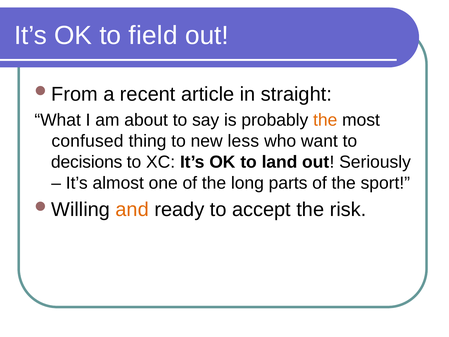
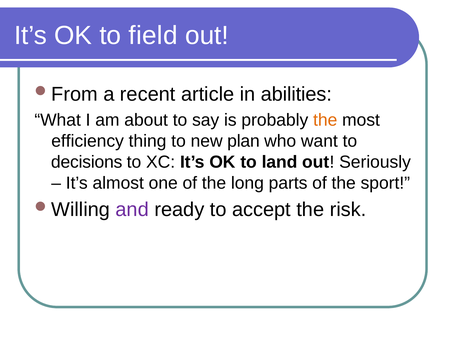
straight: straight -> abilities (296, 94)
confused: confused -> efficiency (88, 141)
less: less -> plan (243, 141)
and colour: orange -> purple (132, 209)
